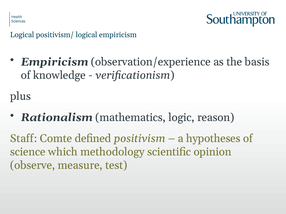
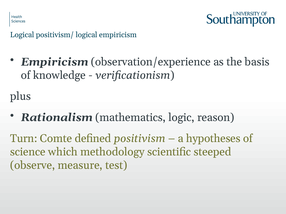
Staff: Staff -> Turn (24, 139)
opinion: opinion -> steeped (212, 152)
